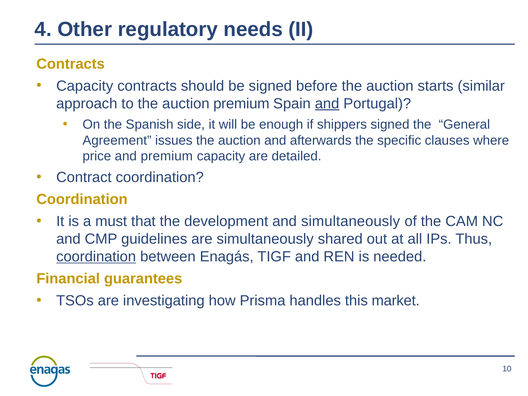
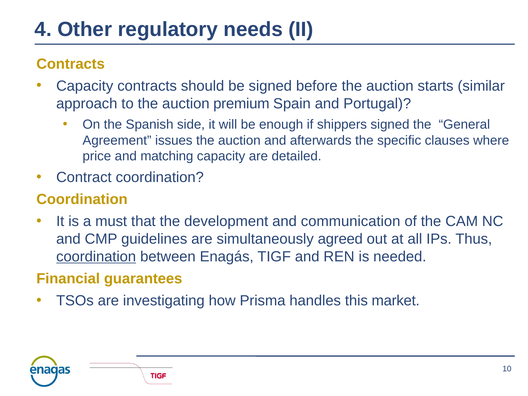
and underline: present -> none (327, 104)
and premium: premium -> matching (167, 156)
and simultaneously: simultaneously -> communication (351, 221)
shared: shared -> agreed (340, 239)
